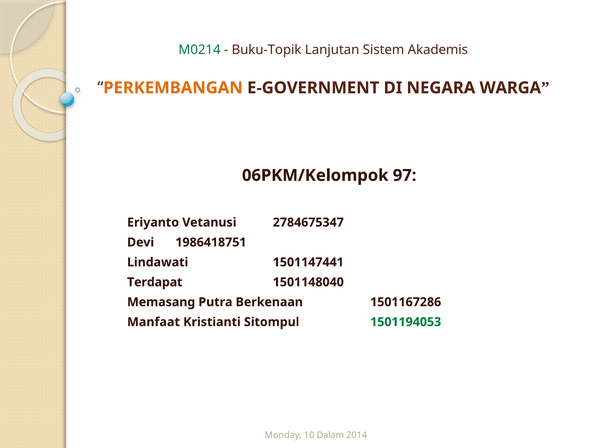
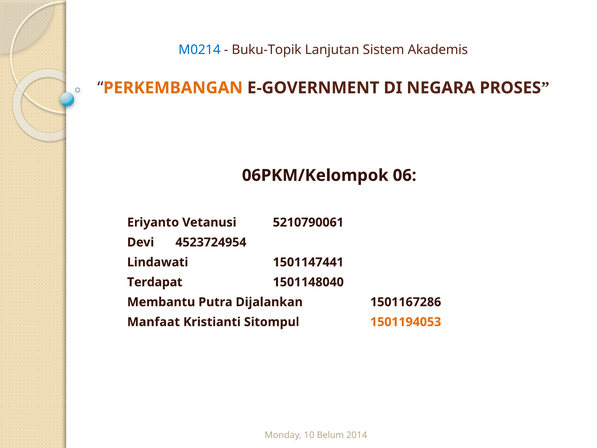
M0214 colour: green -> blue (199, 50)
WARGA: WARGA -> PROSES (510, 88)
97: 97 -> 06 (405, 175)
2784675347: 2784675347 -> 5210790061 (308, 222)
1986418751: 1986418751 -> 4523724954 (211, 242)
Memasang: Memasang -> Membantu (161, 302)
Berkenaan: Berkenaan -> Dijalankan (269, 302)
1501194053 colour: green -> orange (406, 322)
Dalam: Dalam -> Belum (330, 435)
